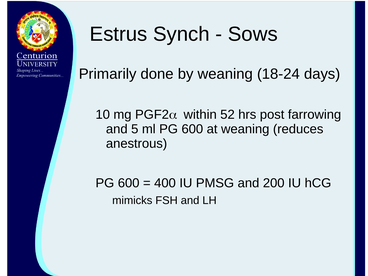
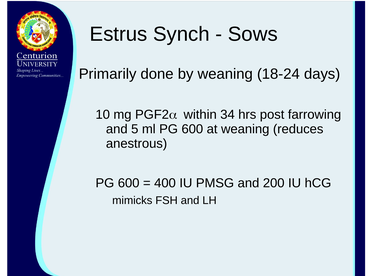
52: 52 -> 34 (228, 114)
